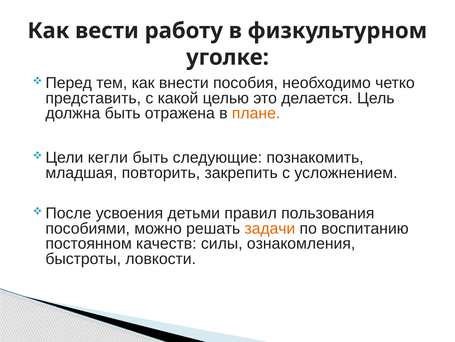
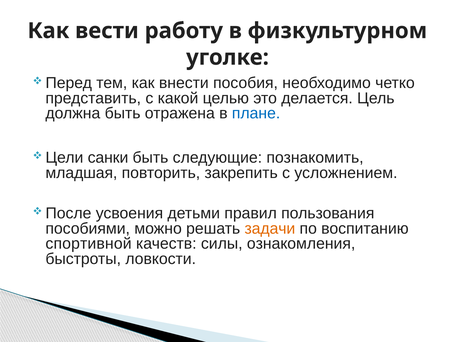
плане colour: orange -> blue (256, 113)
кегли: кегли -> санки (108, 157)
постоянном: постоянном -> спортивной (89, 243)
